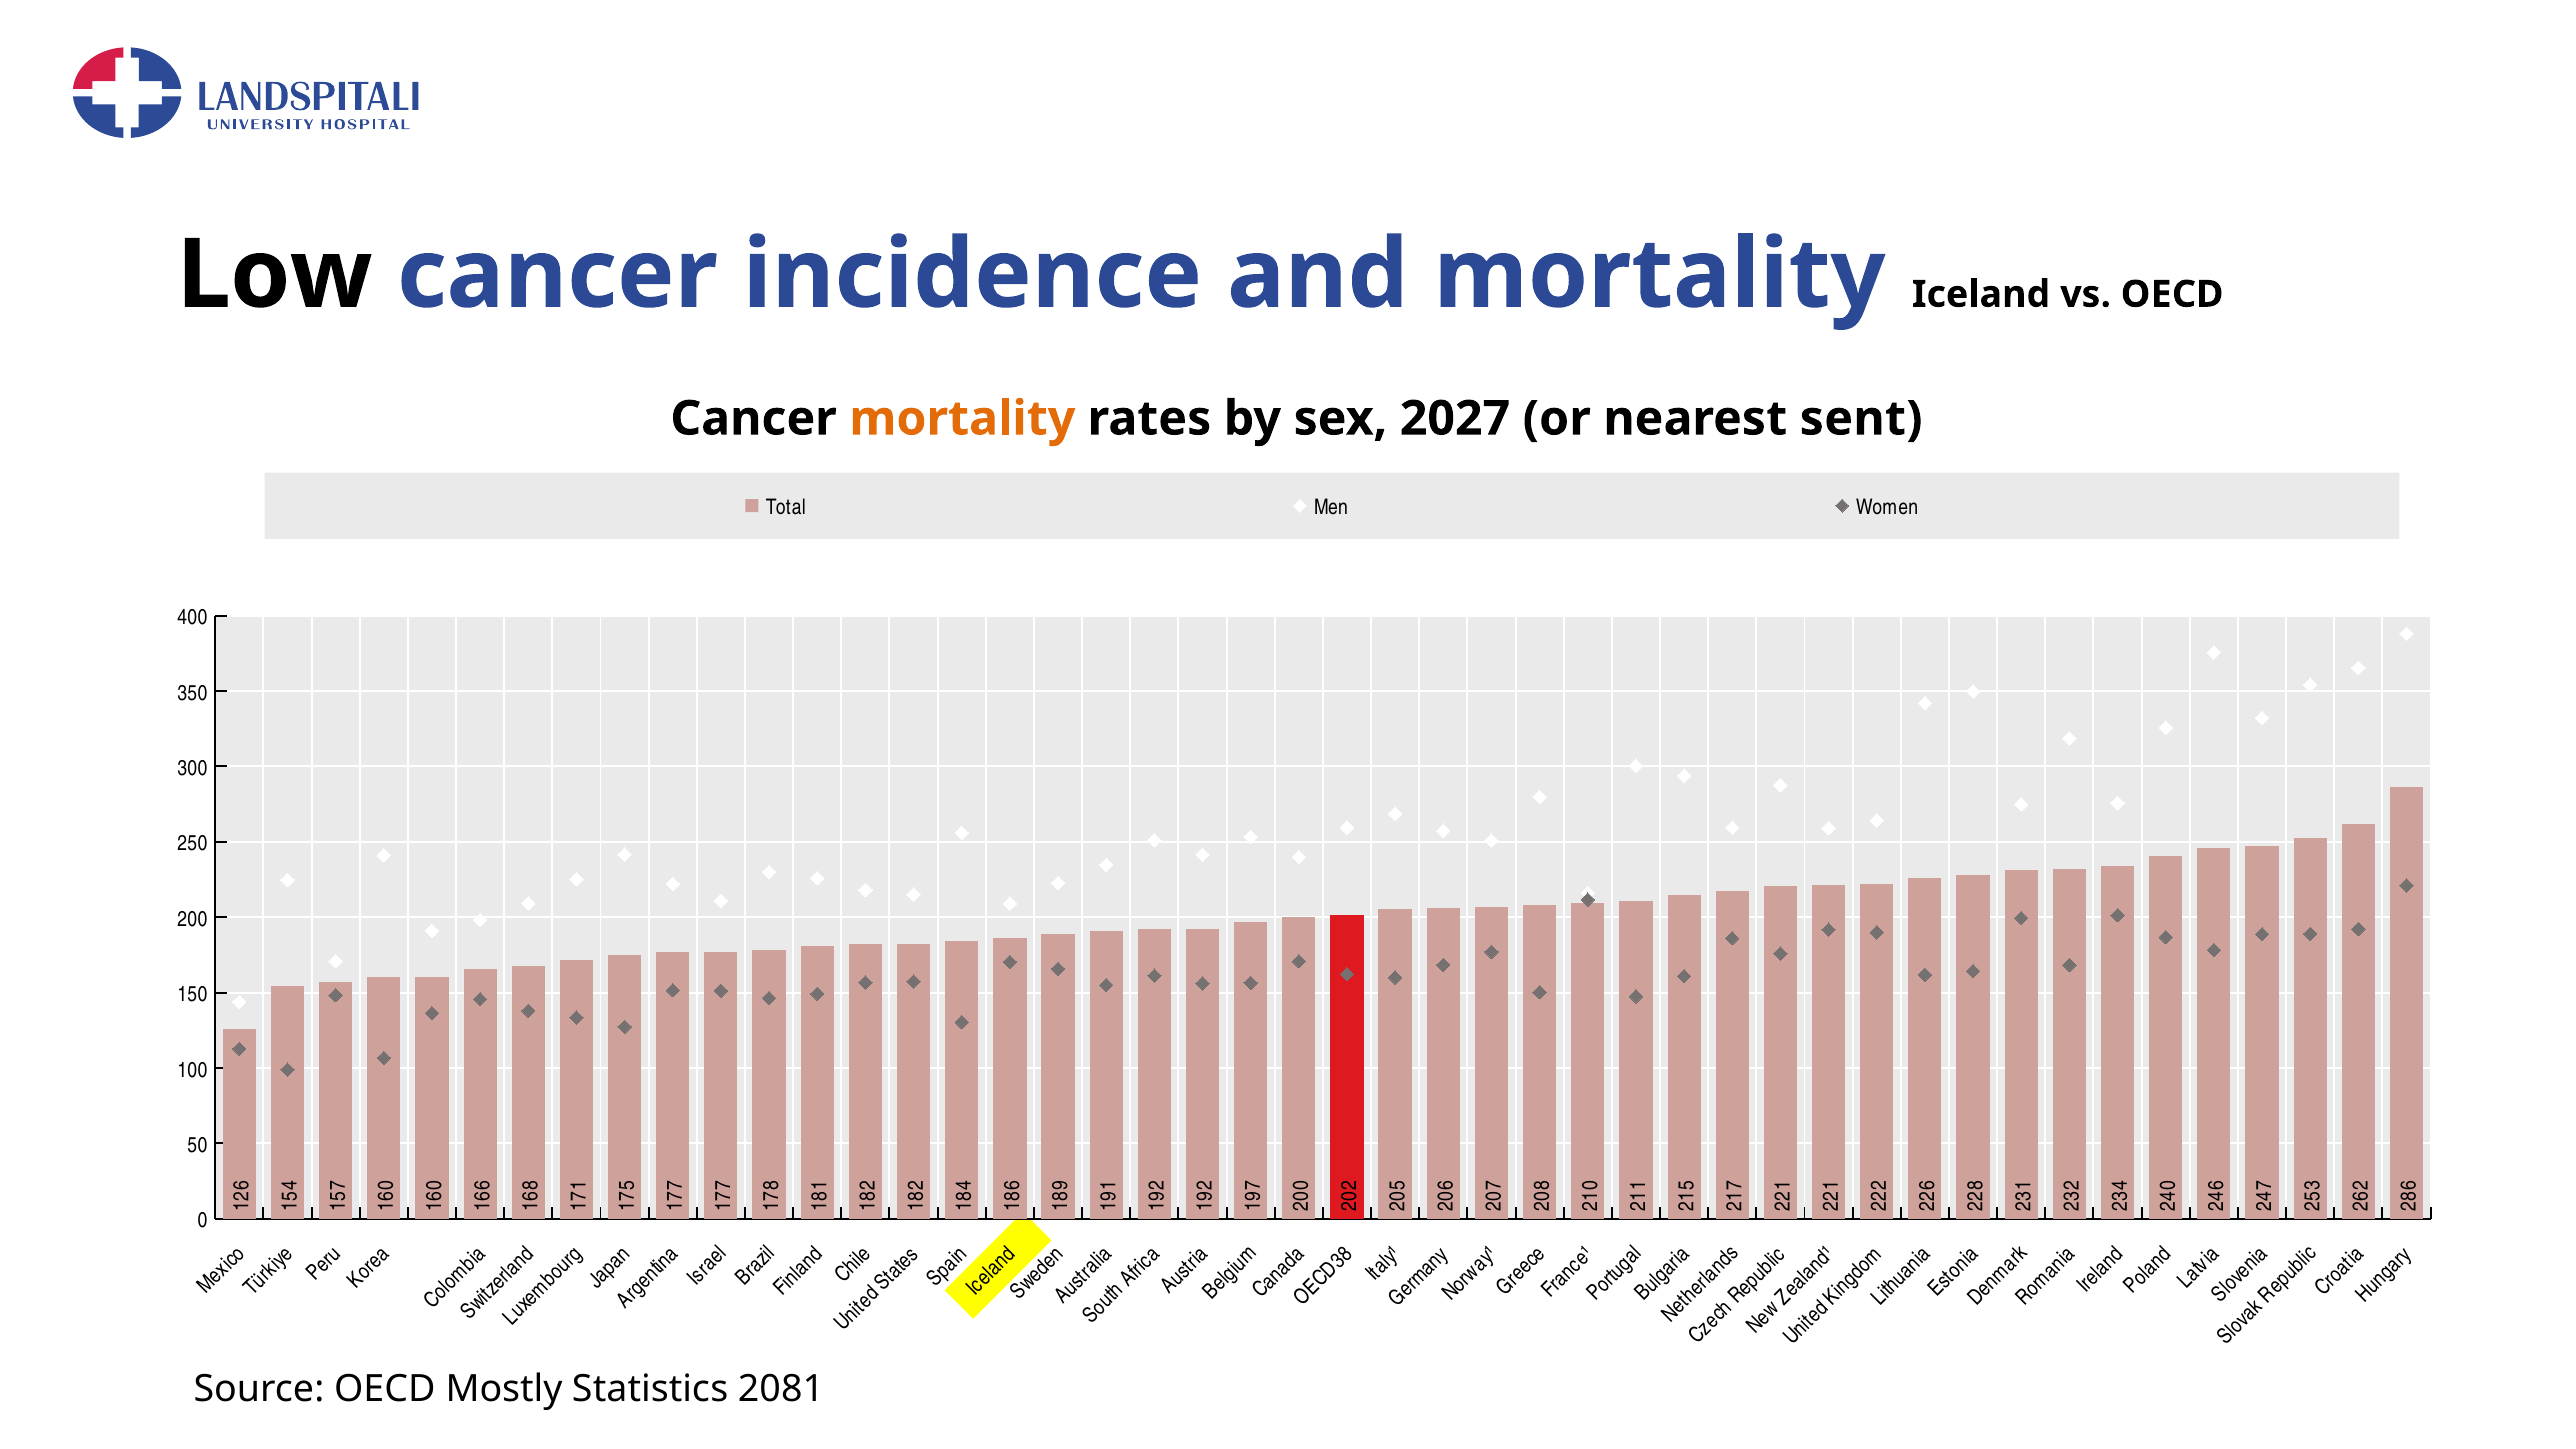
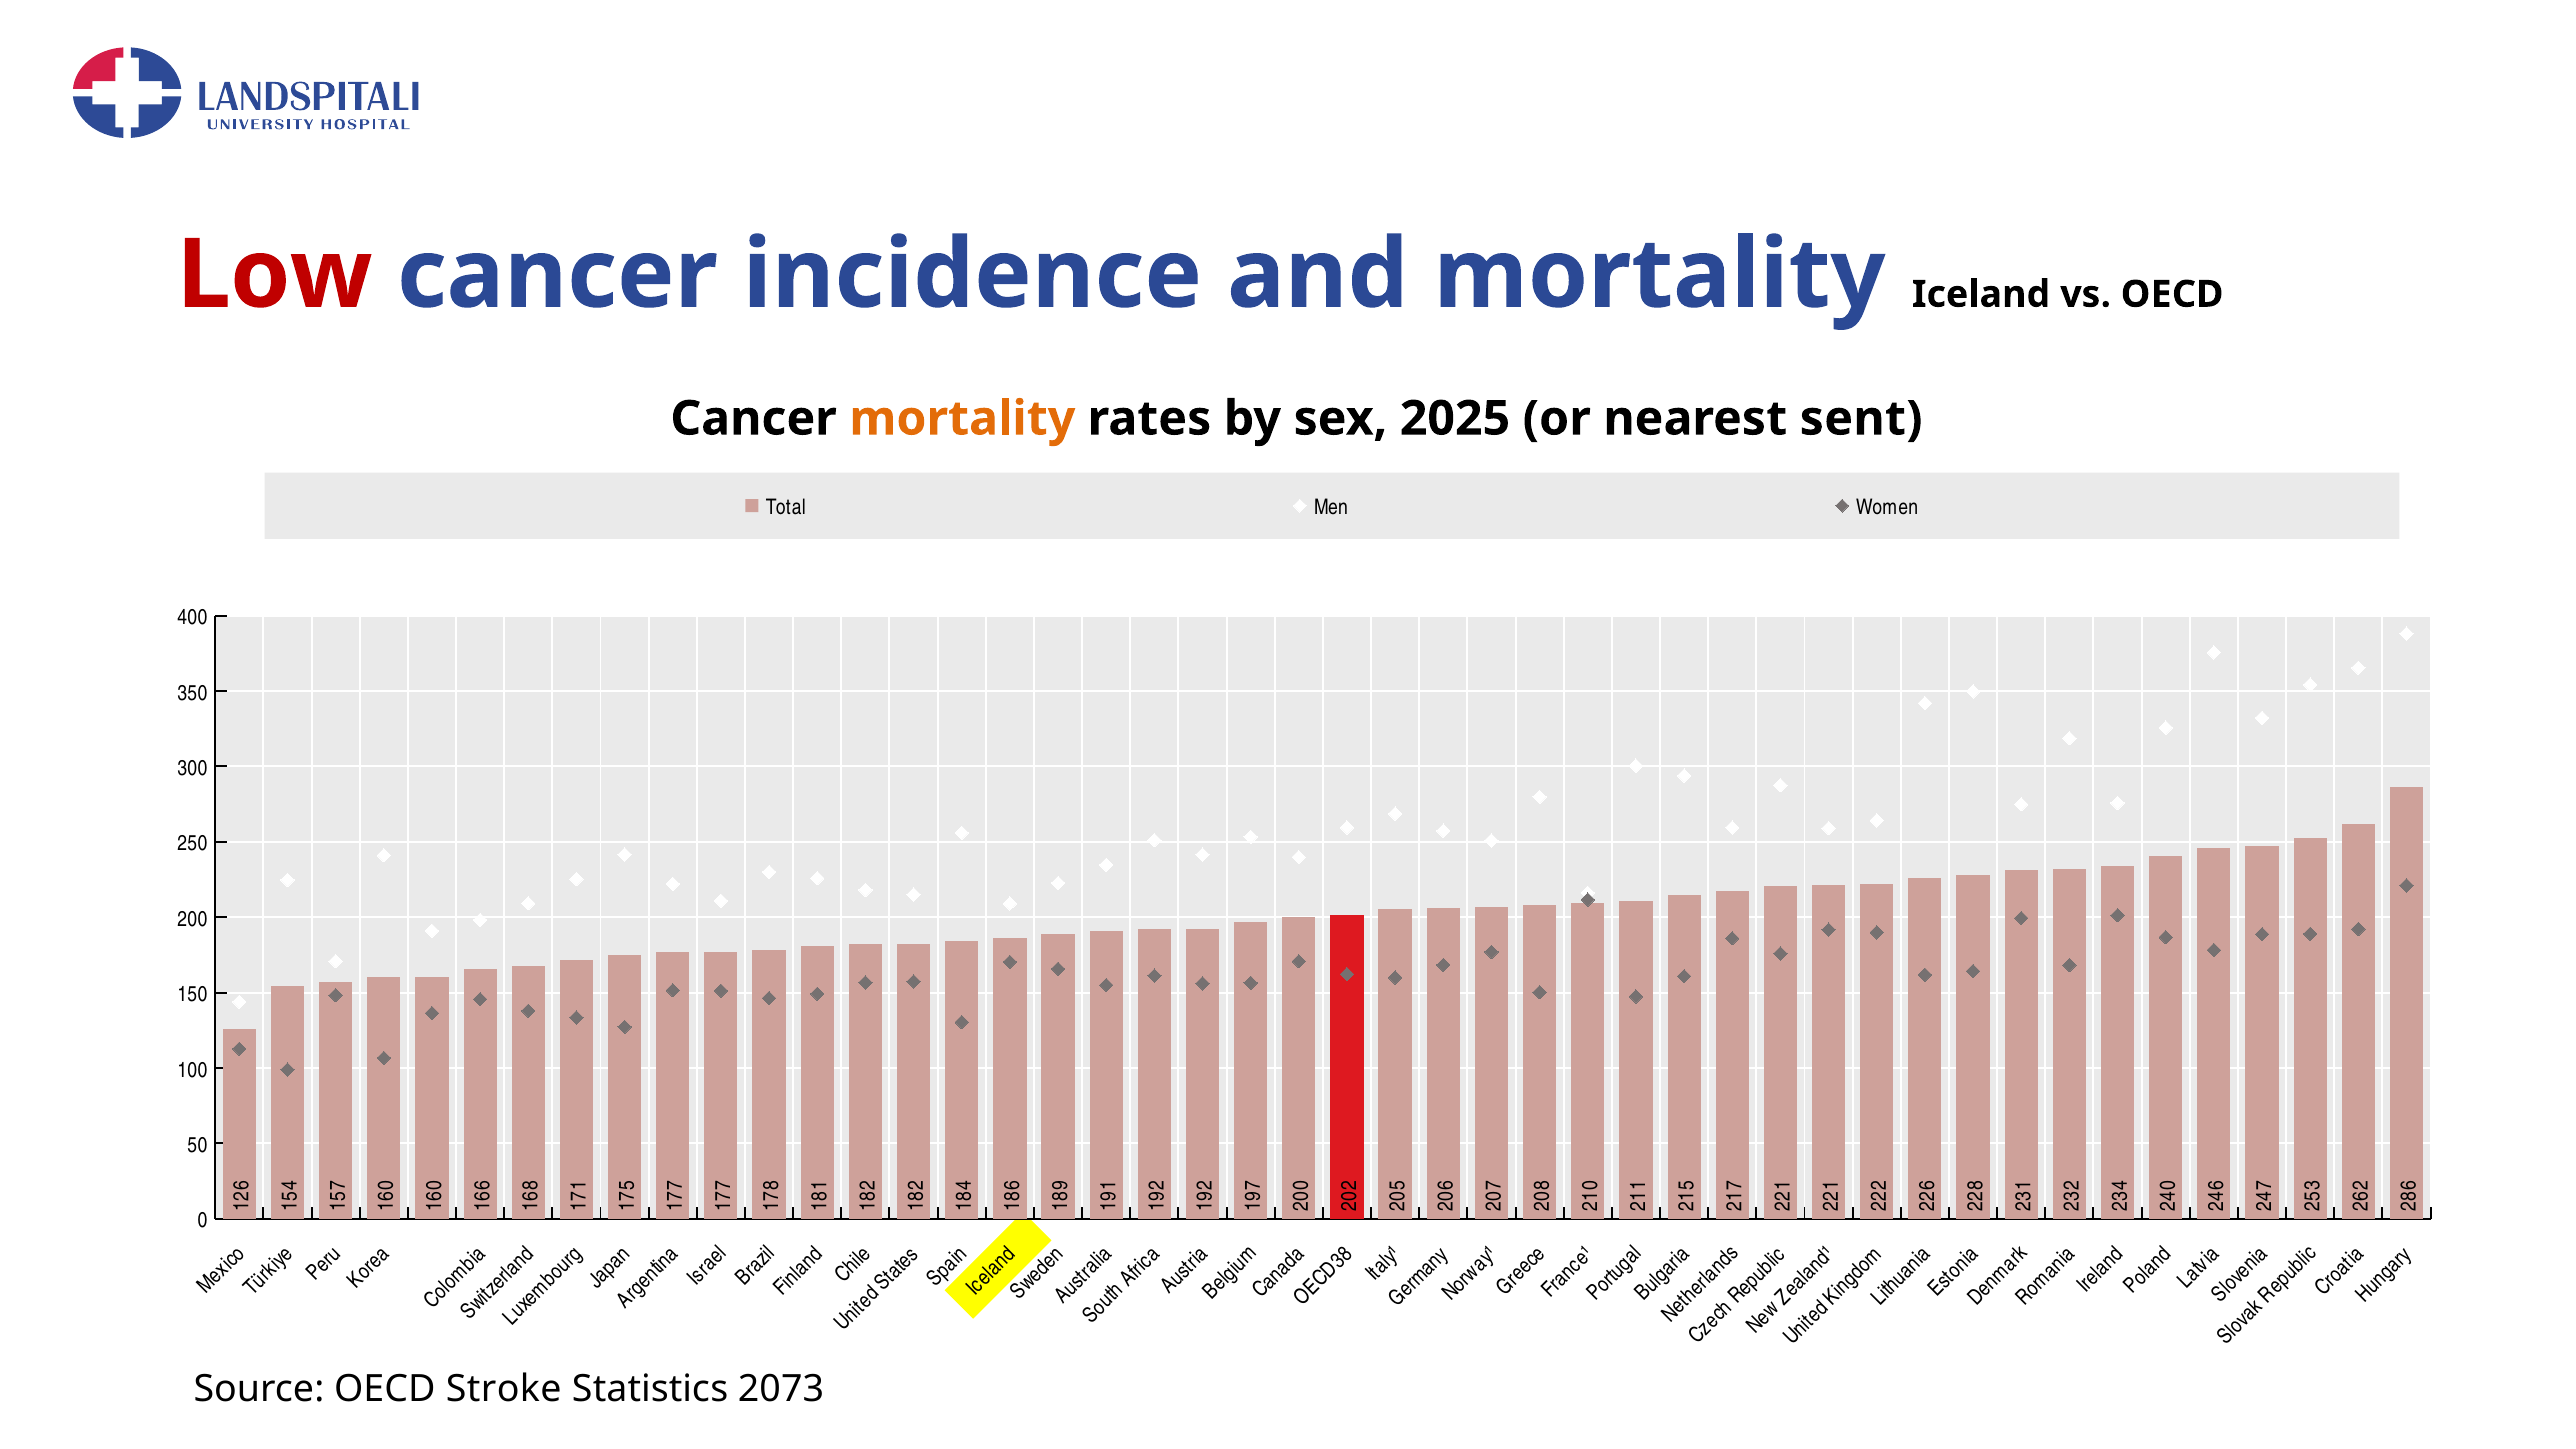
Low colour: black -> red (275, 275)
2027: 2027 -> 2025 (1455, 419)
Mostly: Mostly -> Stroke (504, 1389)
2081: 2081 -> 2073 (781, 1389)
